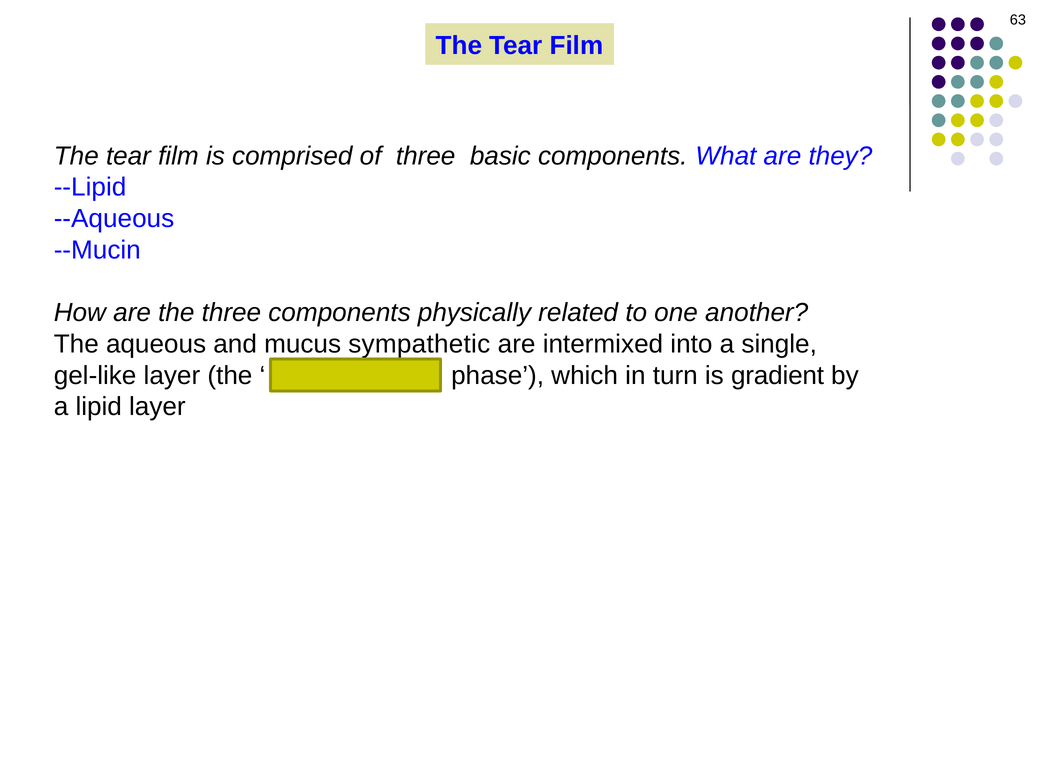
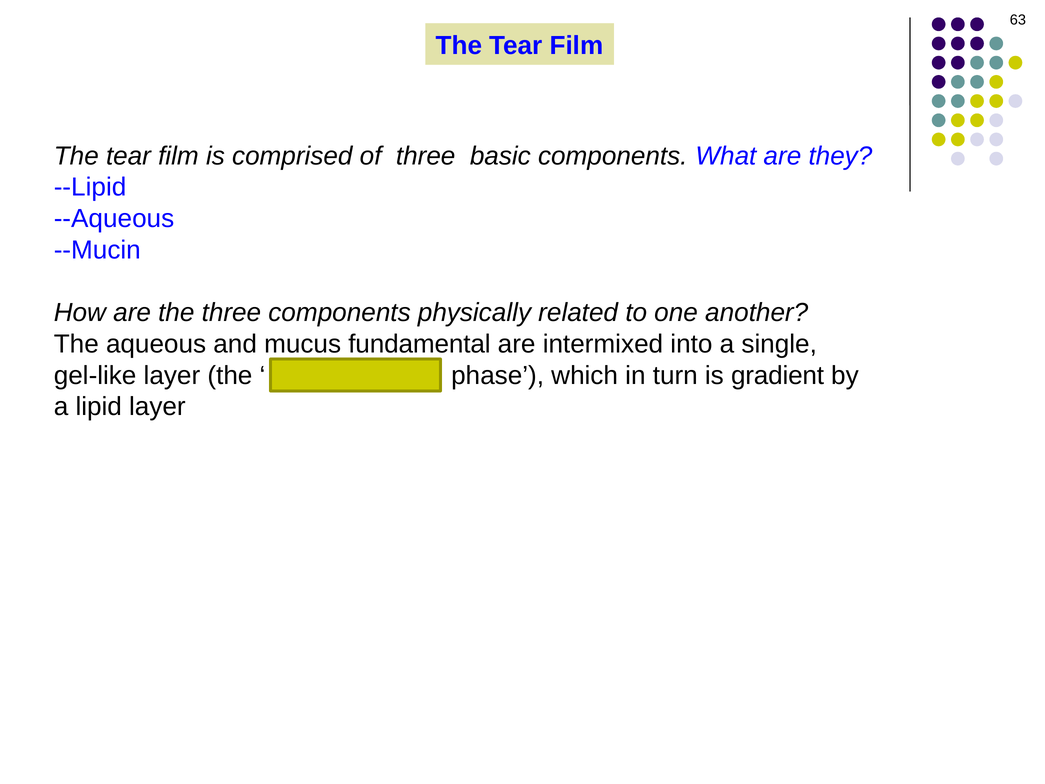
sympathetic: sympathetic -> fundamental (419, 344)
